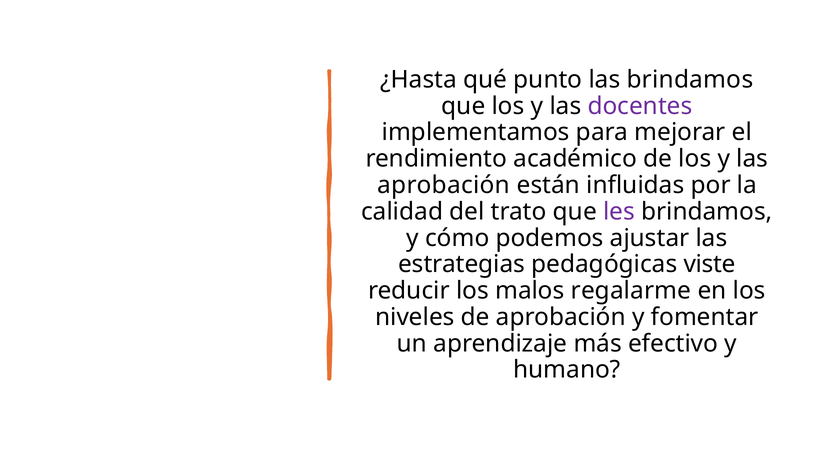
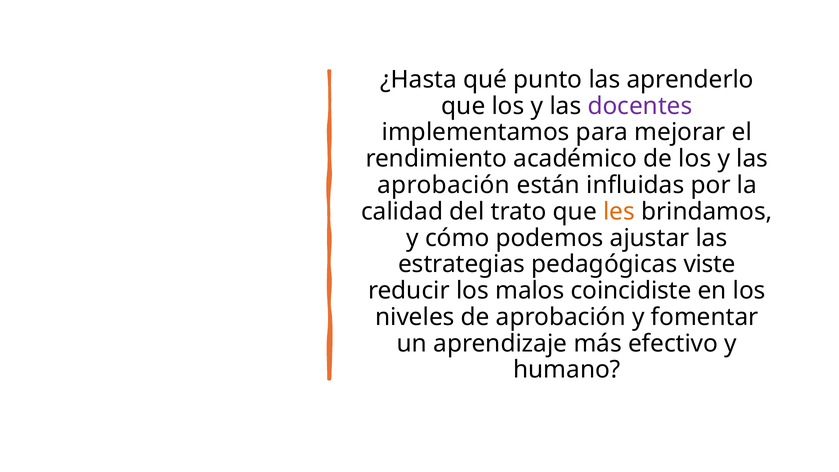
las brindamos: brindamos -> aprenderlo (690, 80)
les colour: purple -> orange (619, 212)
regalarme: regalarme -> coincidiste (631, 291)
